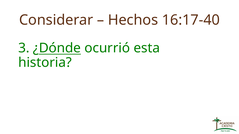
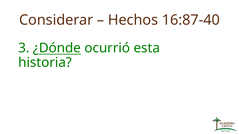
16:17-40: 16:17-40 -> 16:87-40 (191, 20)
